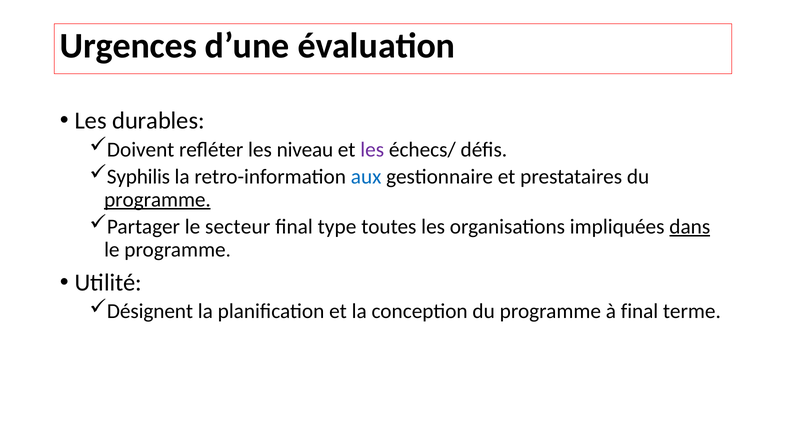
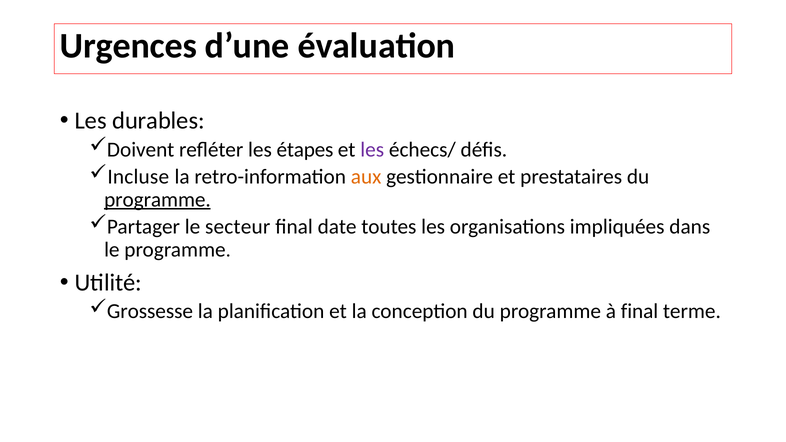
niveau: niveau -> étapes (305, 150)
Syphilis: Syphilis -> Incluse (138, 177)
aux colour: blue -> orange (366, 177)
type: type -> date (337, 227)
dans underline: present -> none (690, 227)
Désignent: Désignent -> Grossesse (150, 311)
